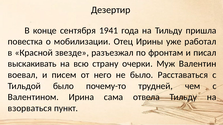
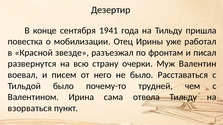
выскакивать: выскакивать -> развернутся (32, 64)
